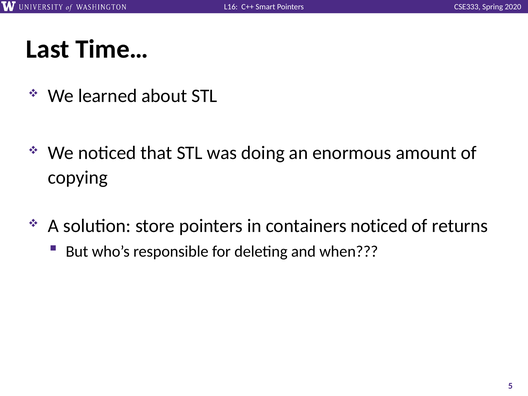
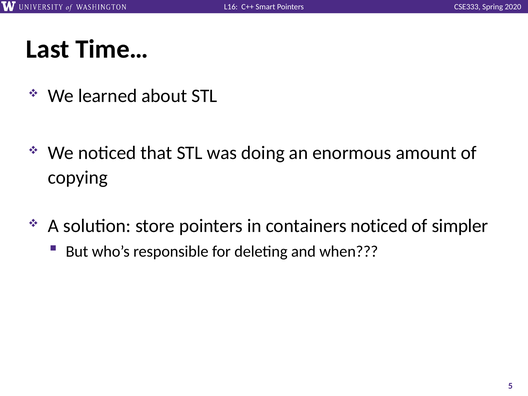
returns: returns -> simpler (460, 226)
